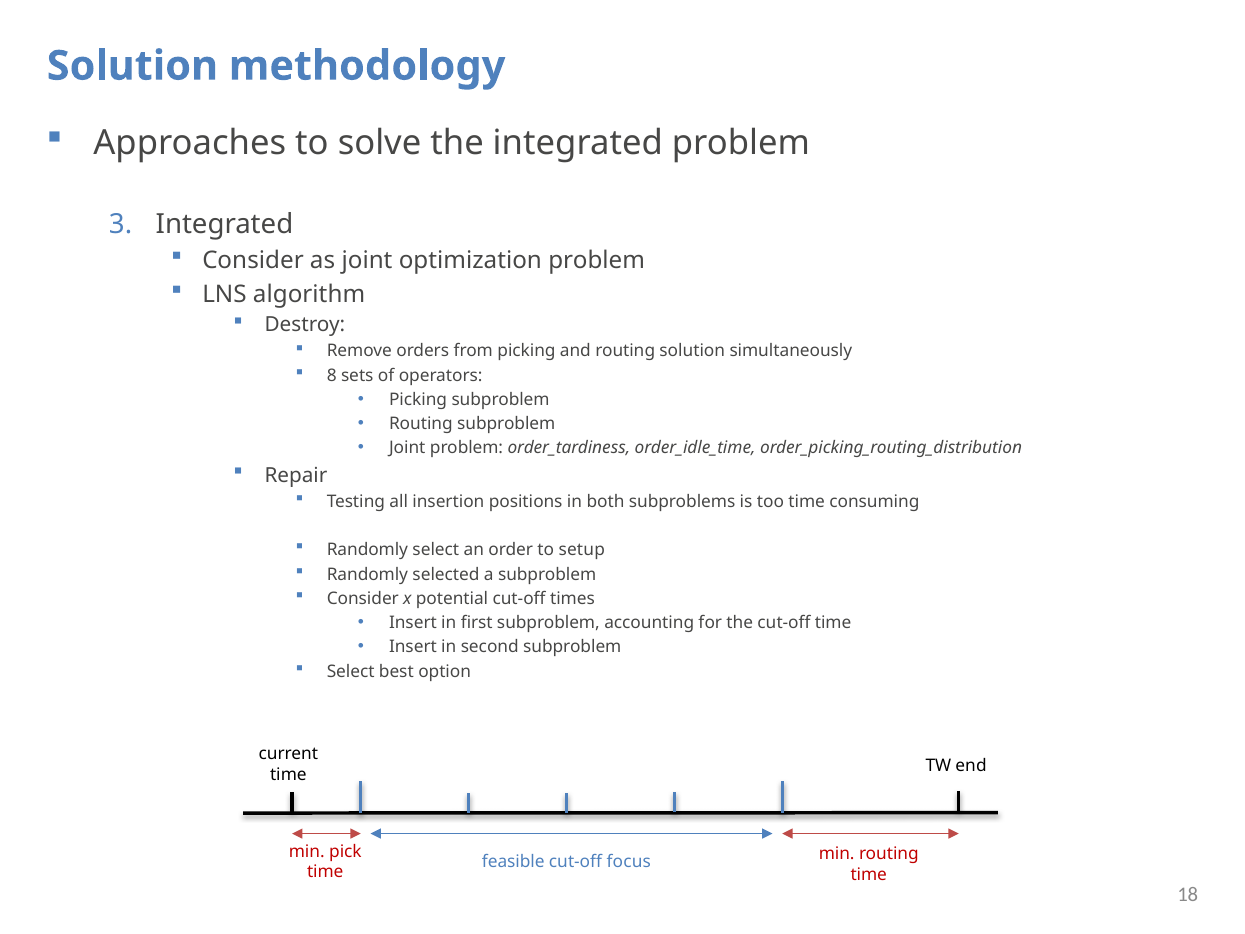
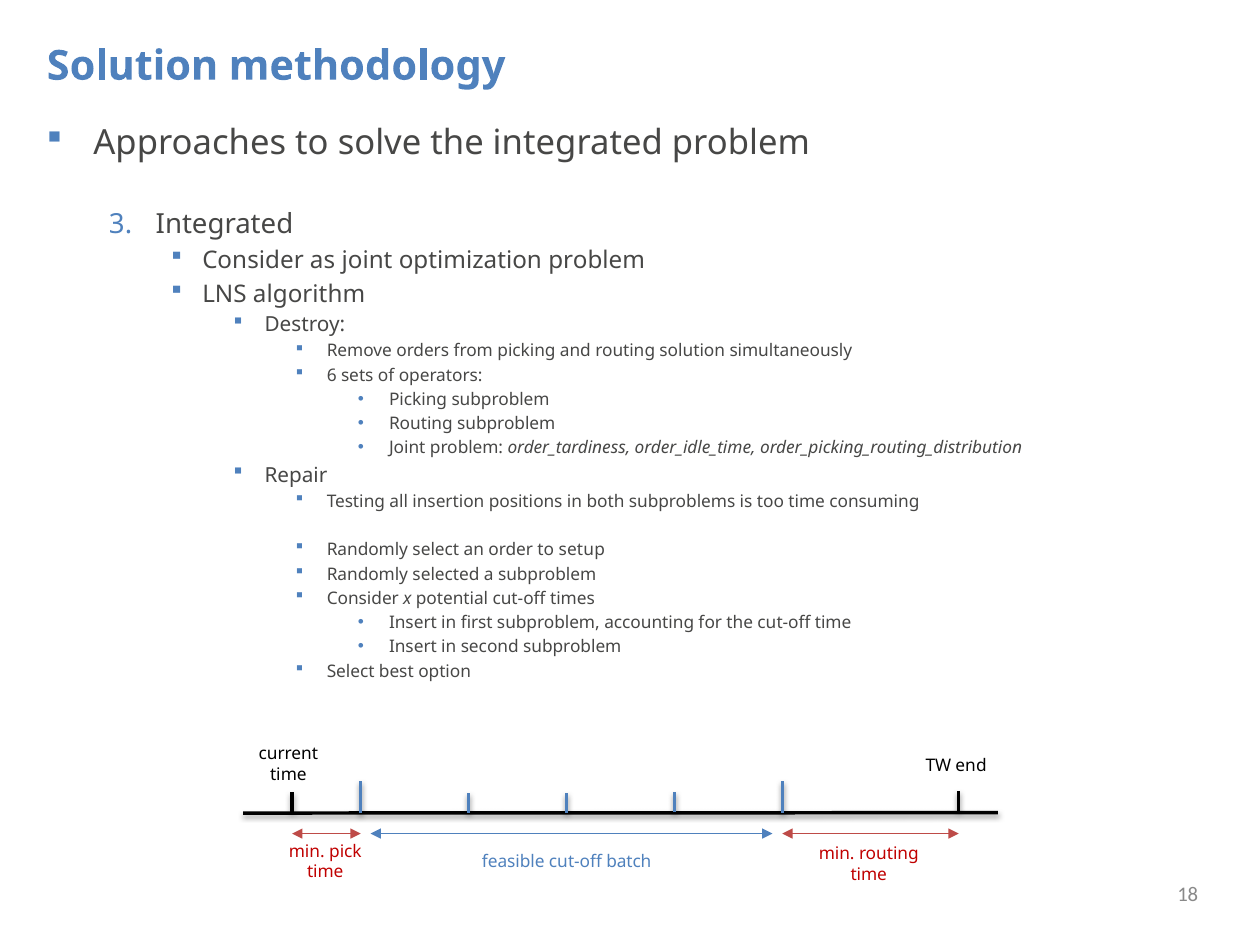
8: 8 -> 6 (332, 375)
focus: focus -> batch (629, 862)
